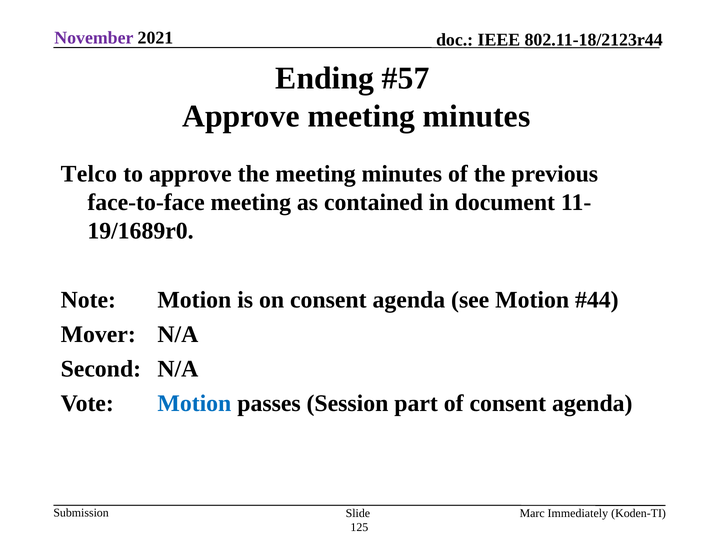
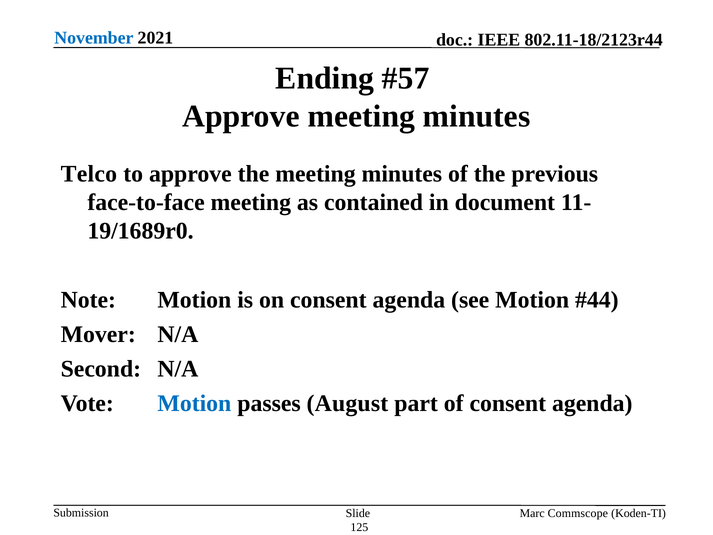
November colour: purple -> blue (94, 38)
Session: Session -> August (347, 403)
Immediately: Immediately -> Commscope (578, 513)
